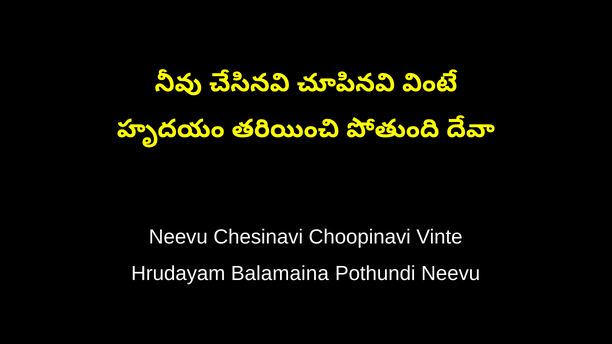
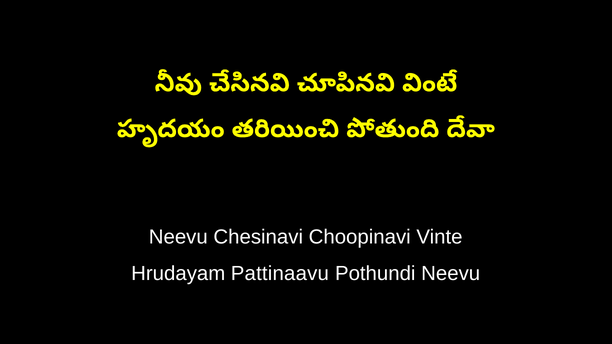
Balamaina: Balamaina -> Pattinaavu (280, 274)
